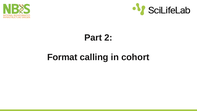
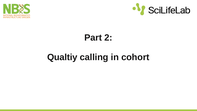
Format: Format -> Qualtiy (62, 57)
